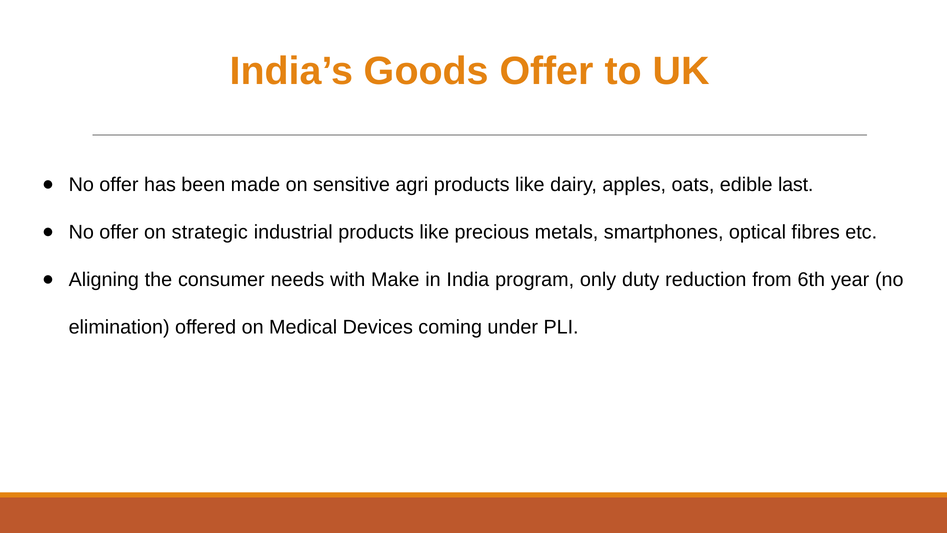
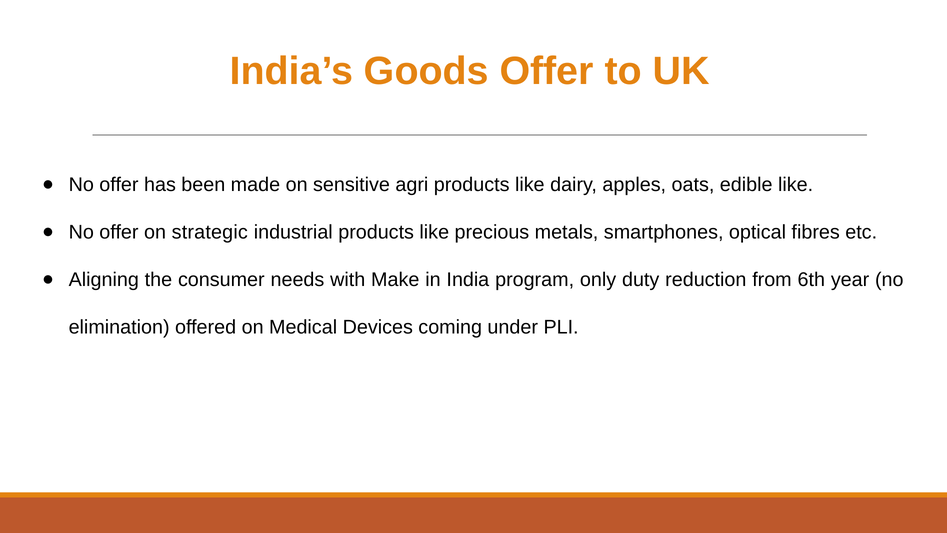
edible last: last -> like (796, 185)
